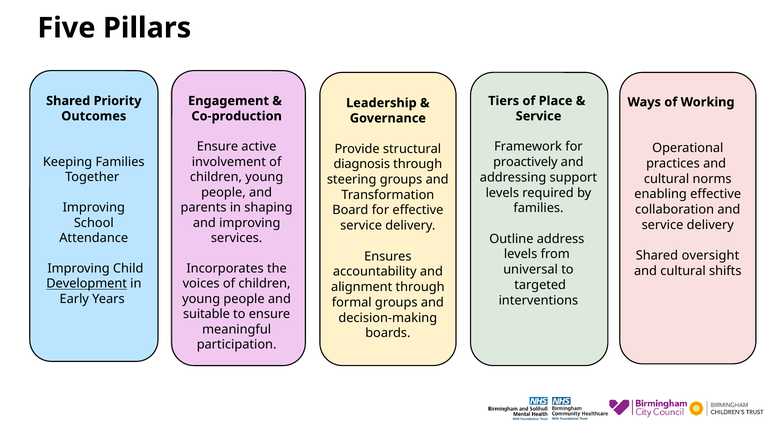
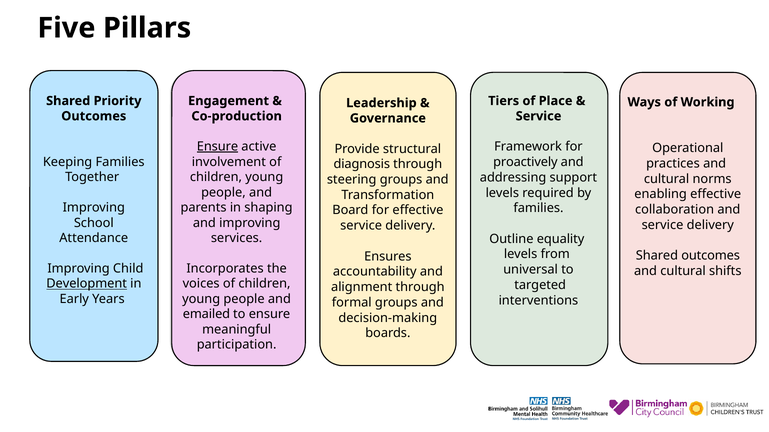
Ensure underline: none -> present (217, 147)
address: address -> equality (561, 239)
Shared oversight: oversight -> outcomes (711, 256)
suitable: suitable -> emailed (206, 315)
